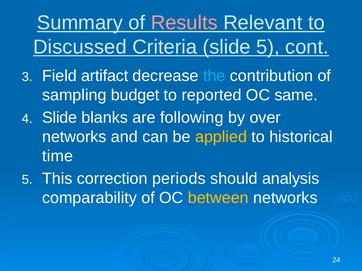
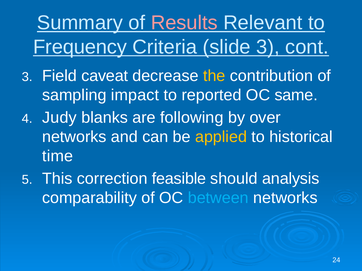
Discussed: Discussed -> Frequency (80, 47)
slide 5: 5 -> 3 (268, 47)
artifact: artifact -> caveat (105, 76)
the colour: light blue -> yellow (214, 76)
budget: budget -> impact (135, 95)
Slide: Slide -> Judy (59, 118)
periods: periods -> feasible (179, 179)
between colour: yellow -> light blue (218, 198)
